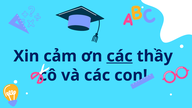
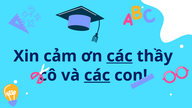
các underline: none -> present (97, 75)
